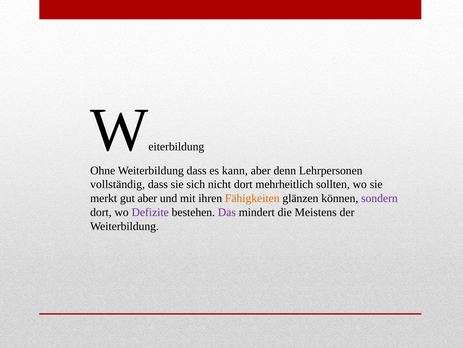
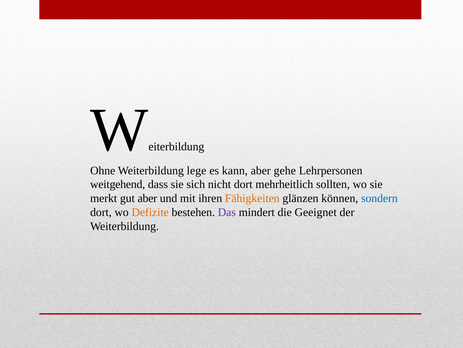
Weiterbildung dass: dass -> lege (197, 170)
denn: denn -> gehe (285, 170)
vollständig: vollständig -> weitgehend (118, 184)
sondern colour: purple -> blue (379, 198)
Defizite colour: purple -> orange (150, 212)
Meistens: Meistens -> Geeignet (316, 212)
